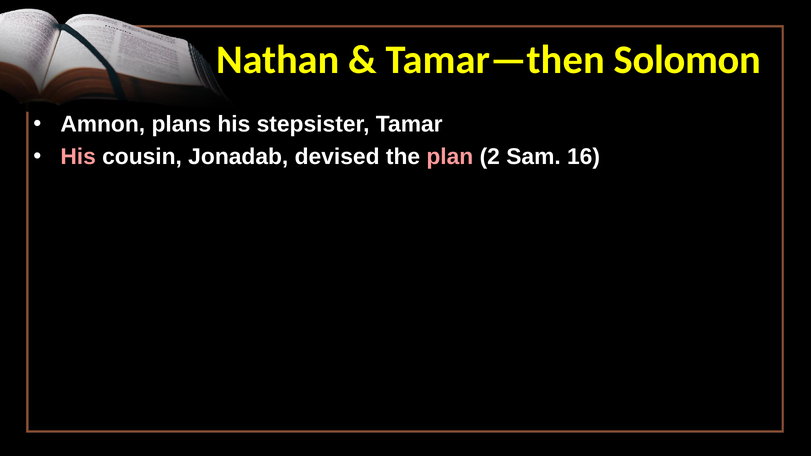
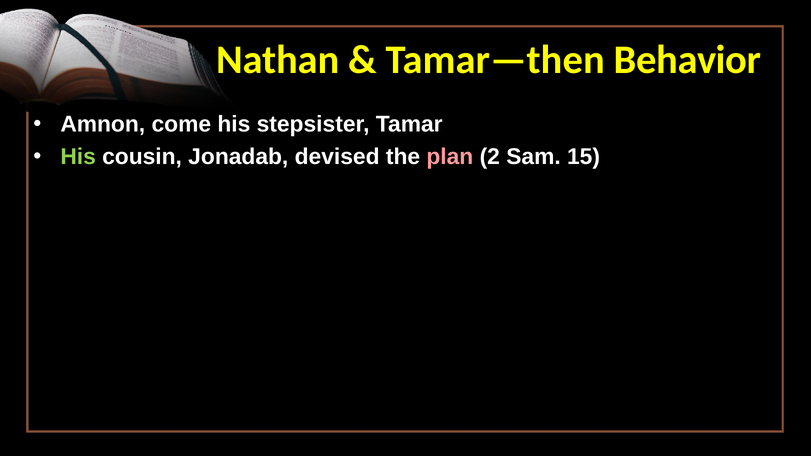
Solomon: Solomon -> Behavior (688, 60)
plans: plans -> come (181, 124)
His colour: pink -> light green (78, 157)
16: 16 -> 15 (584, 157)
